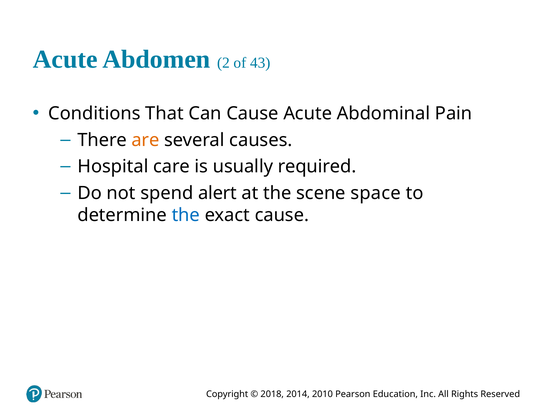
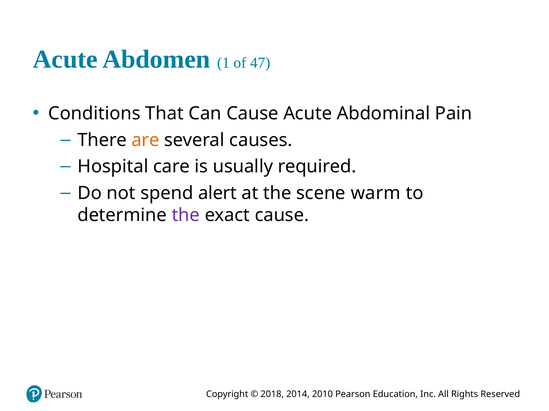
2: 2 -> 1 (223, 63)
43: 43 -> 47 (260, 63)
space: space -> warm (376, 193)
the colour: blue -> purple (186, 215)
